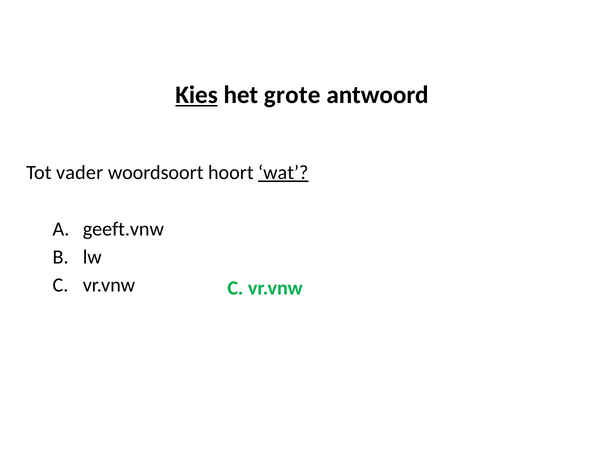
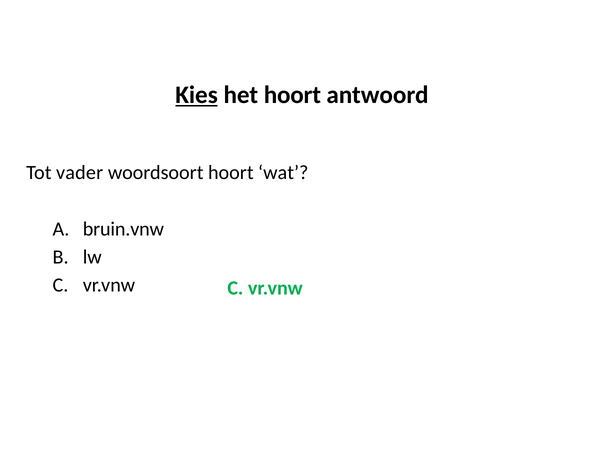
het grote: grote -> hoort (292, 95)
wat underline: present -> none (283, 173)
geeft.vnw: geeft.vnw -> bruin.vnw (123, 229)
